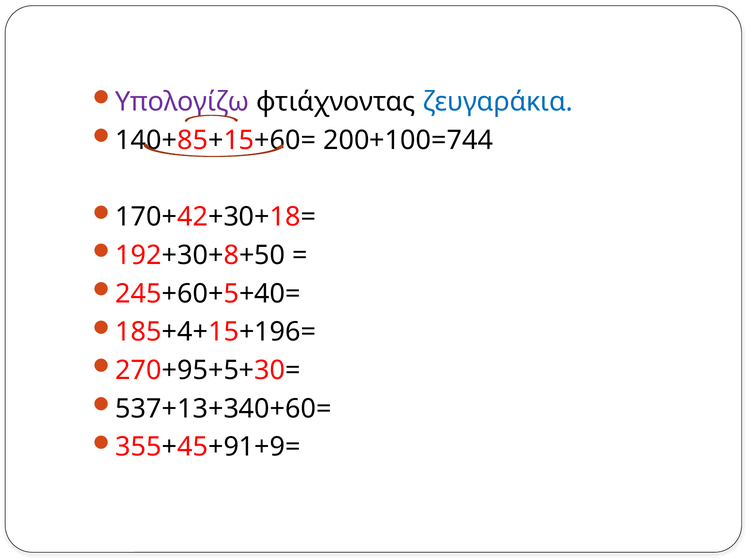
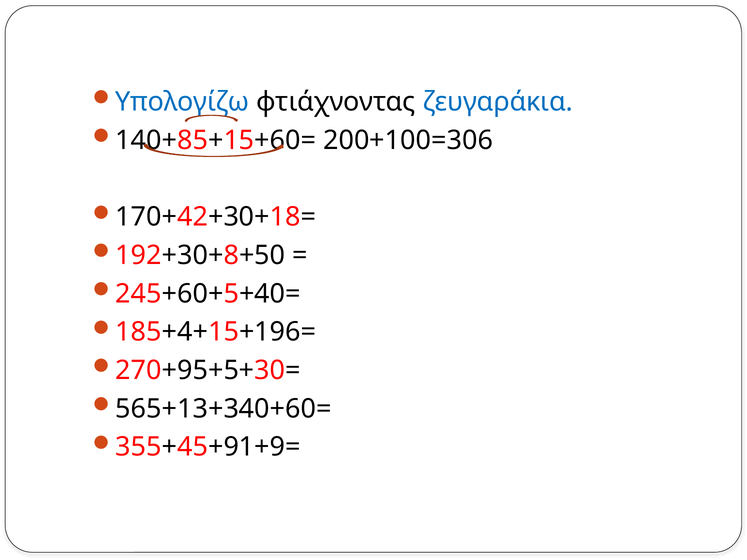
Υπολογίζω colour: purple -> blue (182, 102)
200+100=744: 200+100=744 -> 200+100=306 (408, 140)
537+13+340+60=: 537+13+340+60= -> 565+13+340+60= (224, 409)
